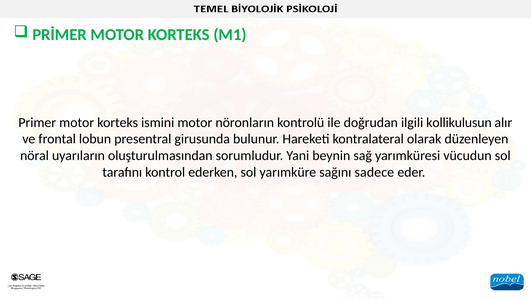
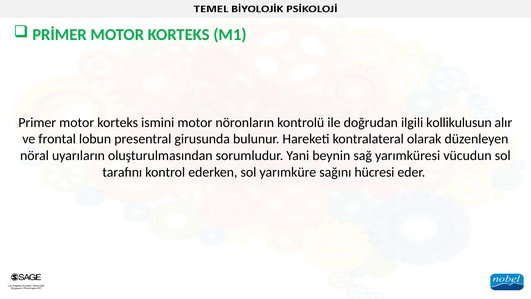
sadece: sadece -> hücresi (374, 172)
